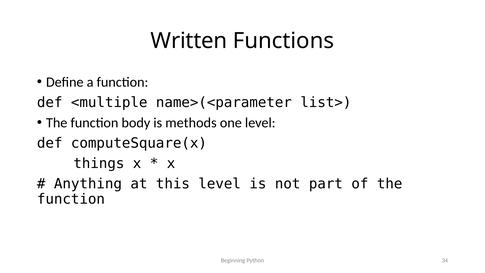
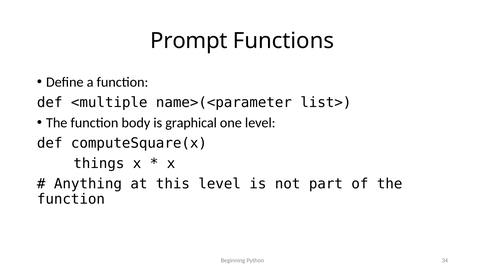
Written: Written -> Prompt (189, 41)
methods: methods -> graphical (191, 123)
